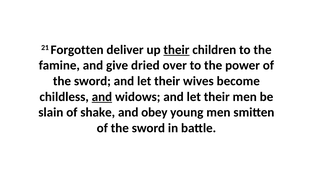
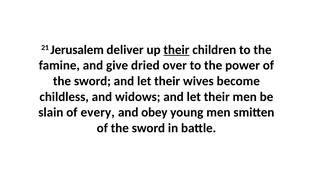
Forgotten: Forgotten -> Jerusalem (77, 50)
and underline: present -> none (102, 97)
shake: shake -> every (98, 112)
